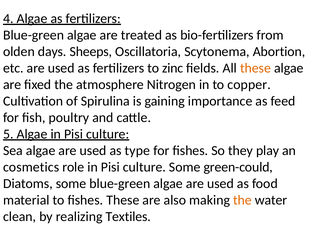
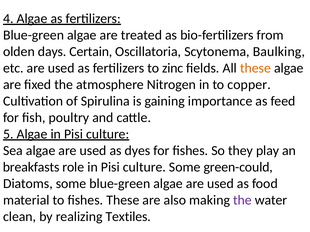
Sheeps: Sheeps -> Certain (91, 52)
Abortion: Abortion -> Baulking (279, 52)
type: type -> dyes (137, 151)
cosmetics: cosmetics -> breakfasts (31, 167)
the colour: orange -> purple (242, 200)
